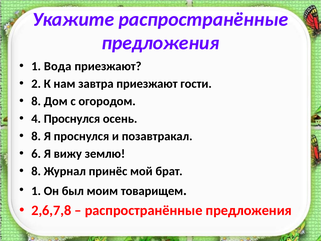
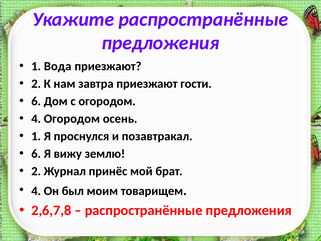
8: 8 -> 6 (36, 101)
4 Проснулся: Проснулся -> Огородом (72, 119)
8: 8 -> 1 (36, 136)
8: 8 -> 2 (36, 171)
1: 1 -> 4 (36, 191)
